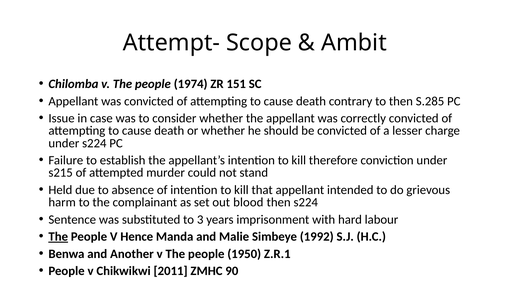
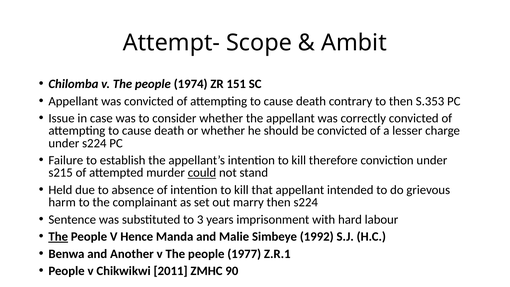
S.285: S.285 -> S.353 (430, 101)
could underline: none -> present (202, 173)
blood: blood -> marry (248, 202)
1950: 1950 -> 1977 (244, 254)
